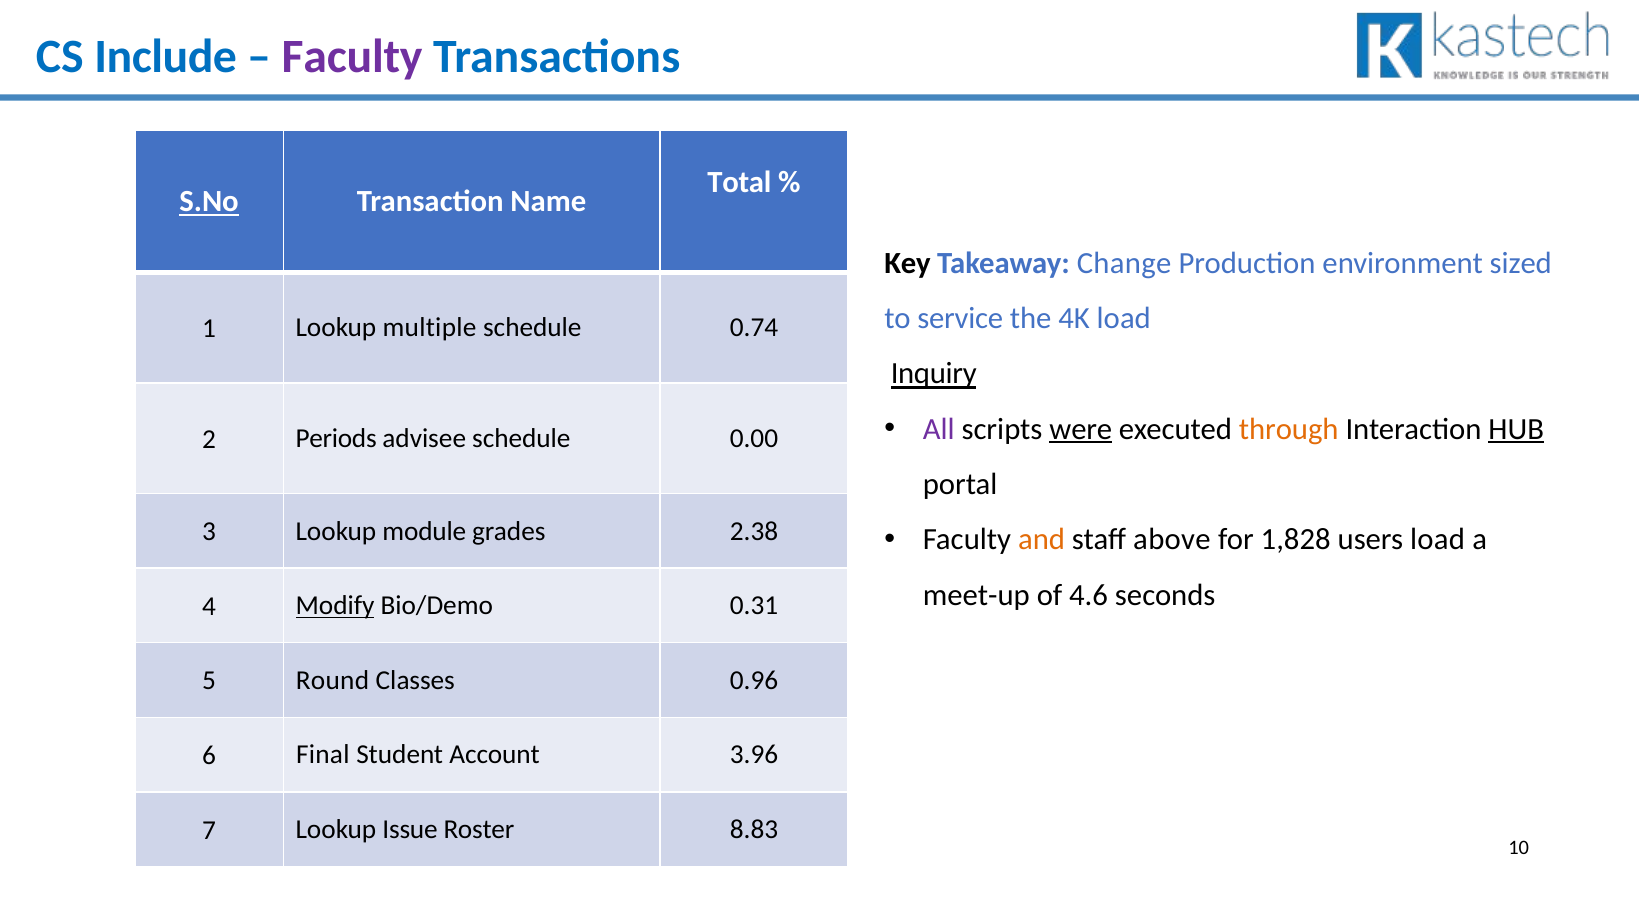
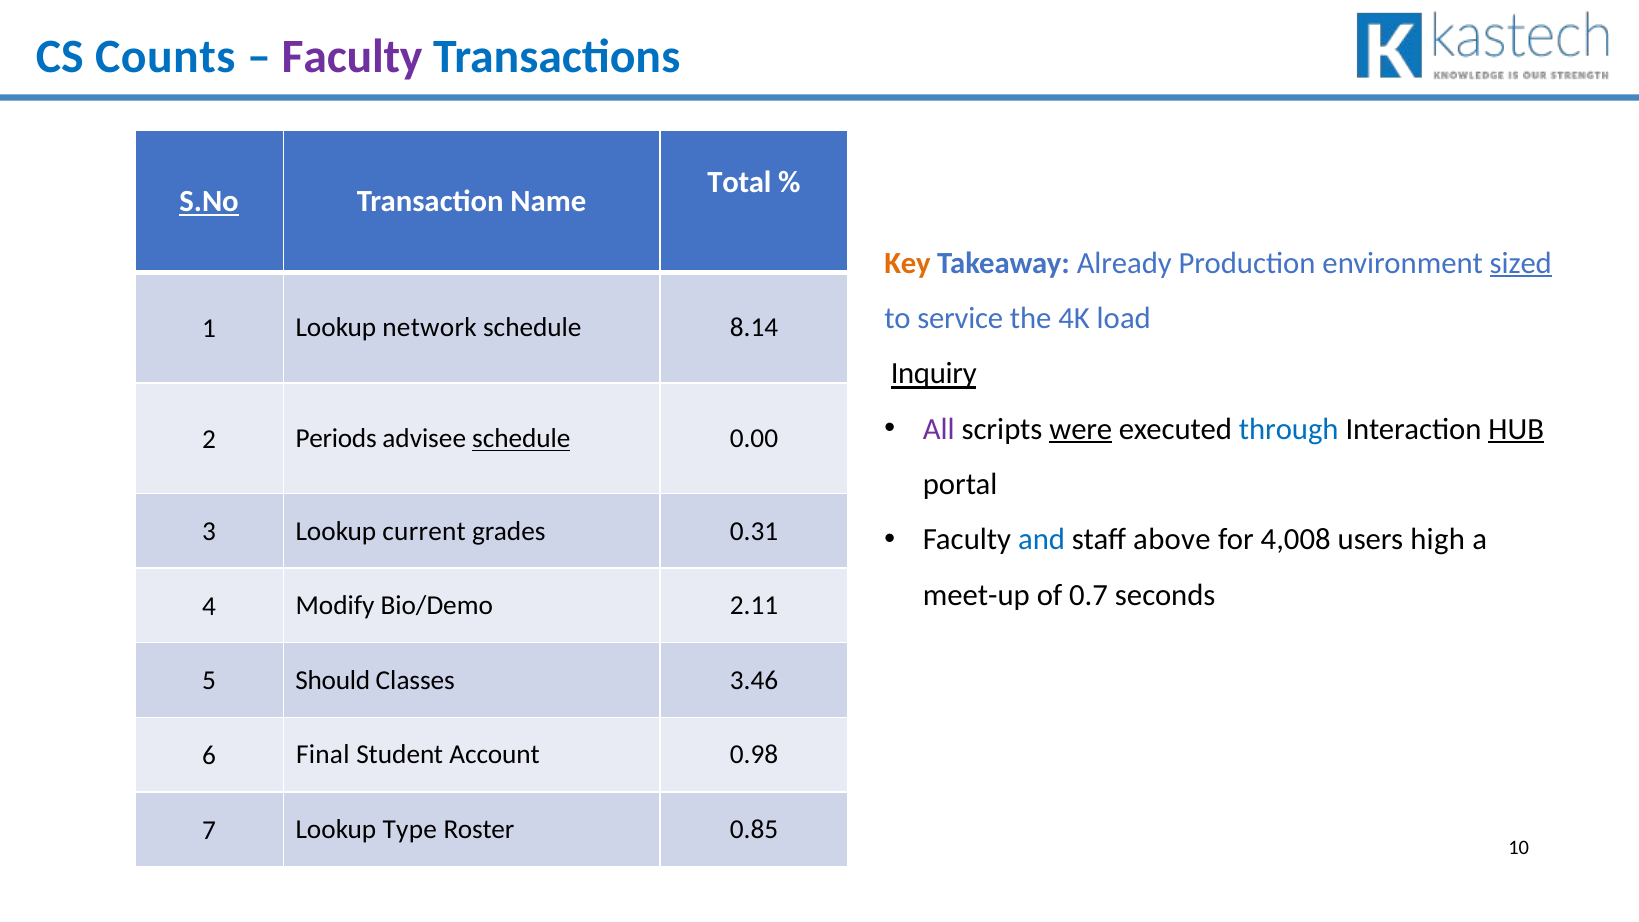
Include: Include -> Counts (165, 56)
Key colour: black -> orange (908, 263)
Change: Change -> Already (1124, 263)
sized underline: none -> present (1521, 263)
multiple: multiple -> network (430, 328)
0.74: 0.74 -> 8.14 (754, 328)
through colour: orange -> blue (1289, 429)
schedule underline: none -> present (521, 439)
module: module -> current (424, 531)
2.38: 2.38 -> 0.31 (754, 531)
and colour: orange -> blue (1042, 540)
1,828: 1,828 -> 4,008 (1296, 540)
users load: load -> high (1438, 540)
4.6: 4.6 -> 0.7 (1089, 595)
Modify underline: present -> none (335, 606)
0.31: 0.31 -> 2.11 (754, 606)
Round: Round -> Should (333, 680)
0.96: 0.96 -> 3.46 (754, 680)
3.96: 3.96 -> 0.98 (754, 755)
Issue: Issue -> Type (410, 829)
8.83: 8.83 -> 0.85 (754, 829)
